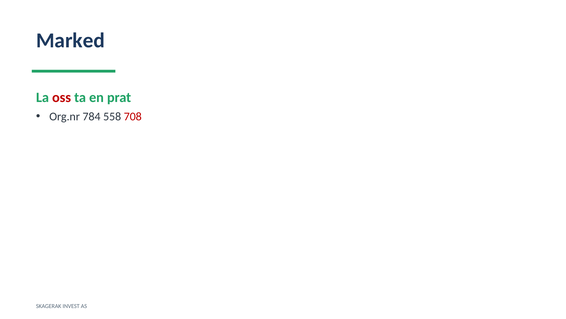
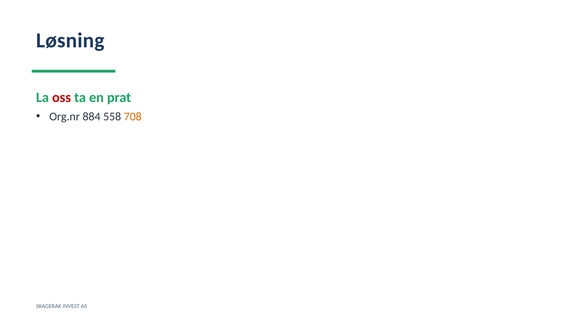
Marked: Marked -> Løsning (70, 40)
784: 784 -> 884 (92, 116)
708 colour: red -> orange (133, 116)
